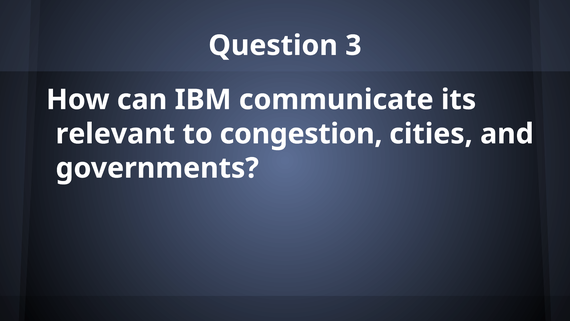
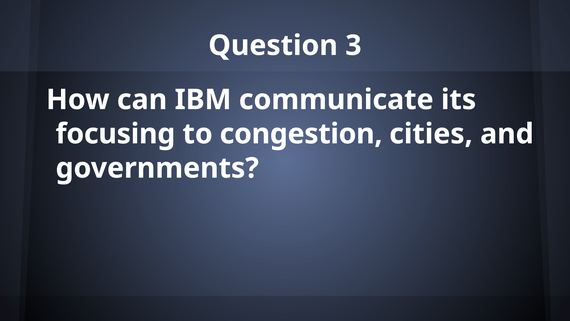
relevant: relevant -> focusing (115, 134)
